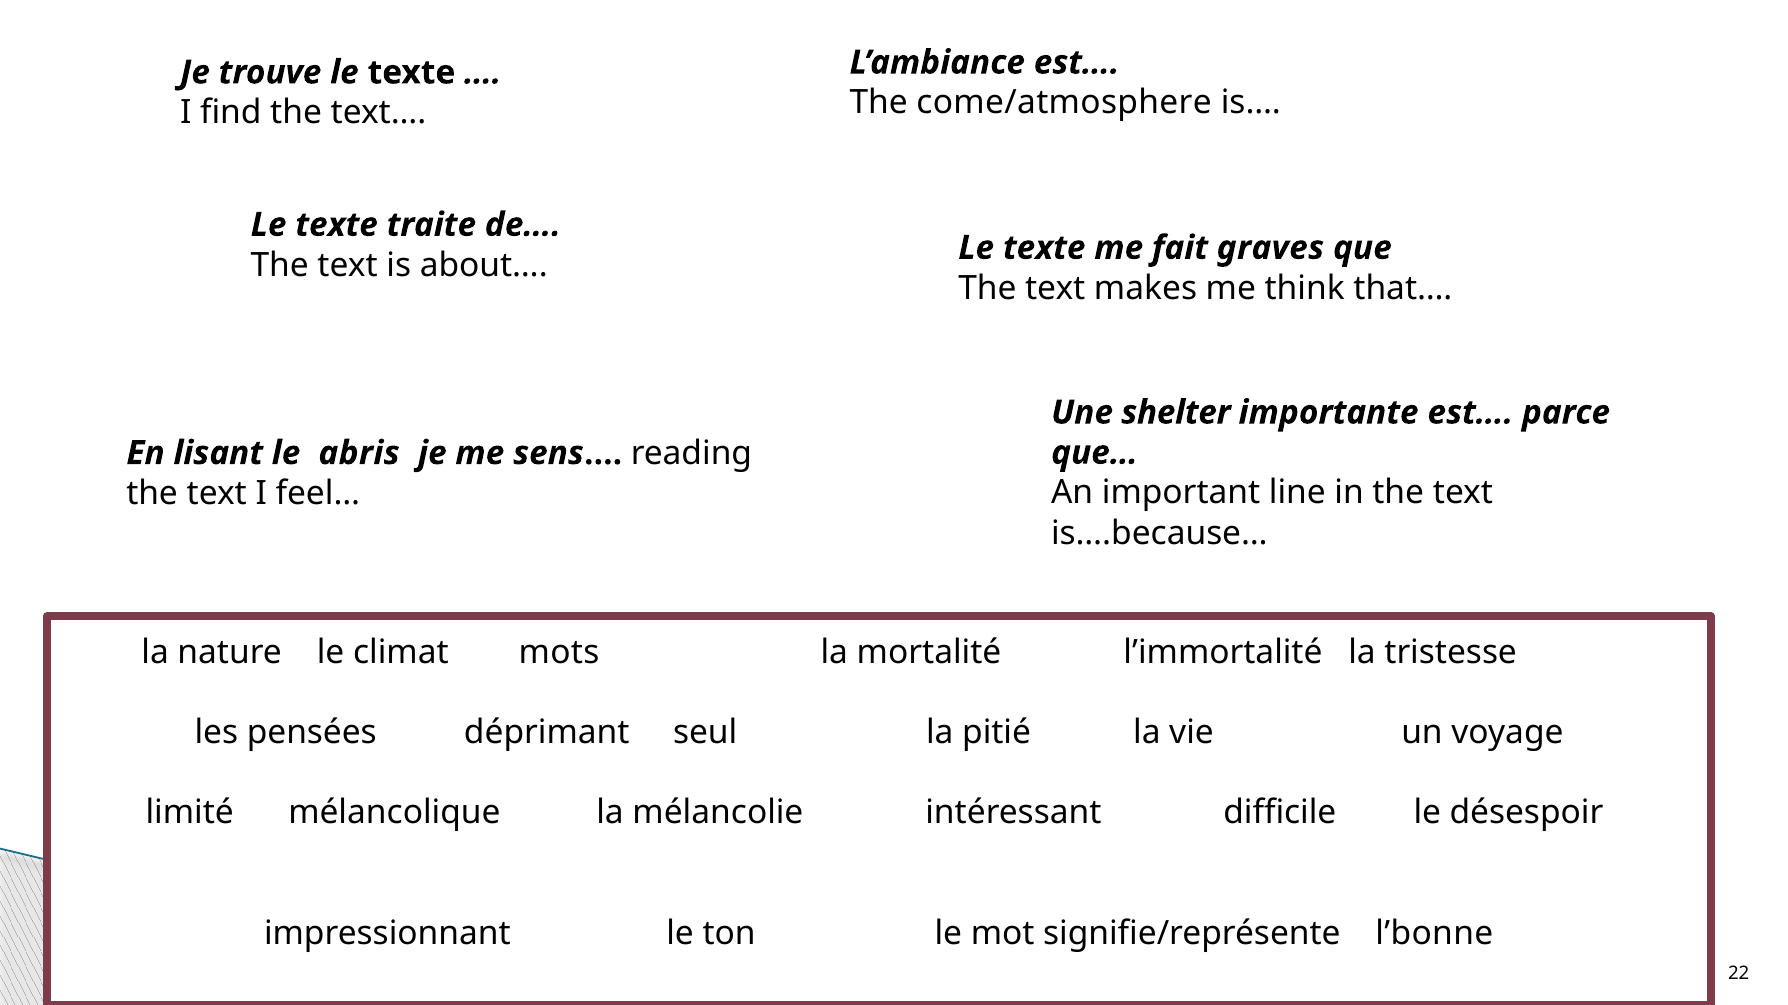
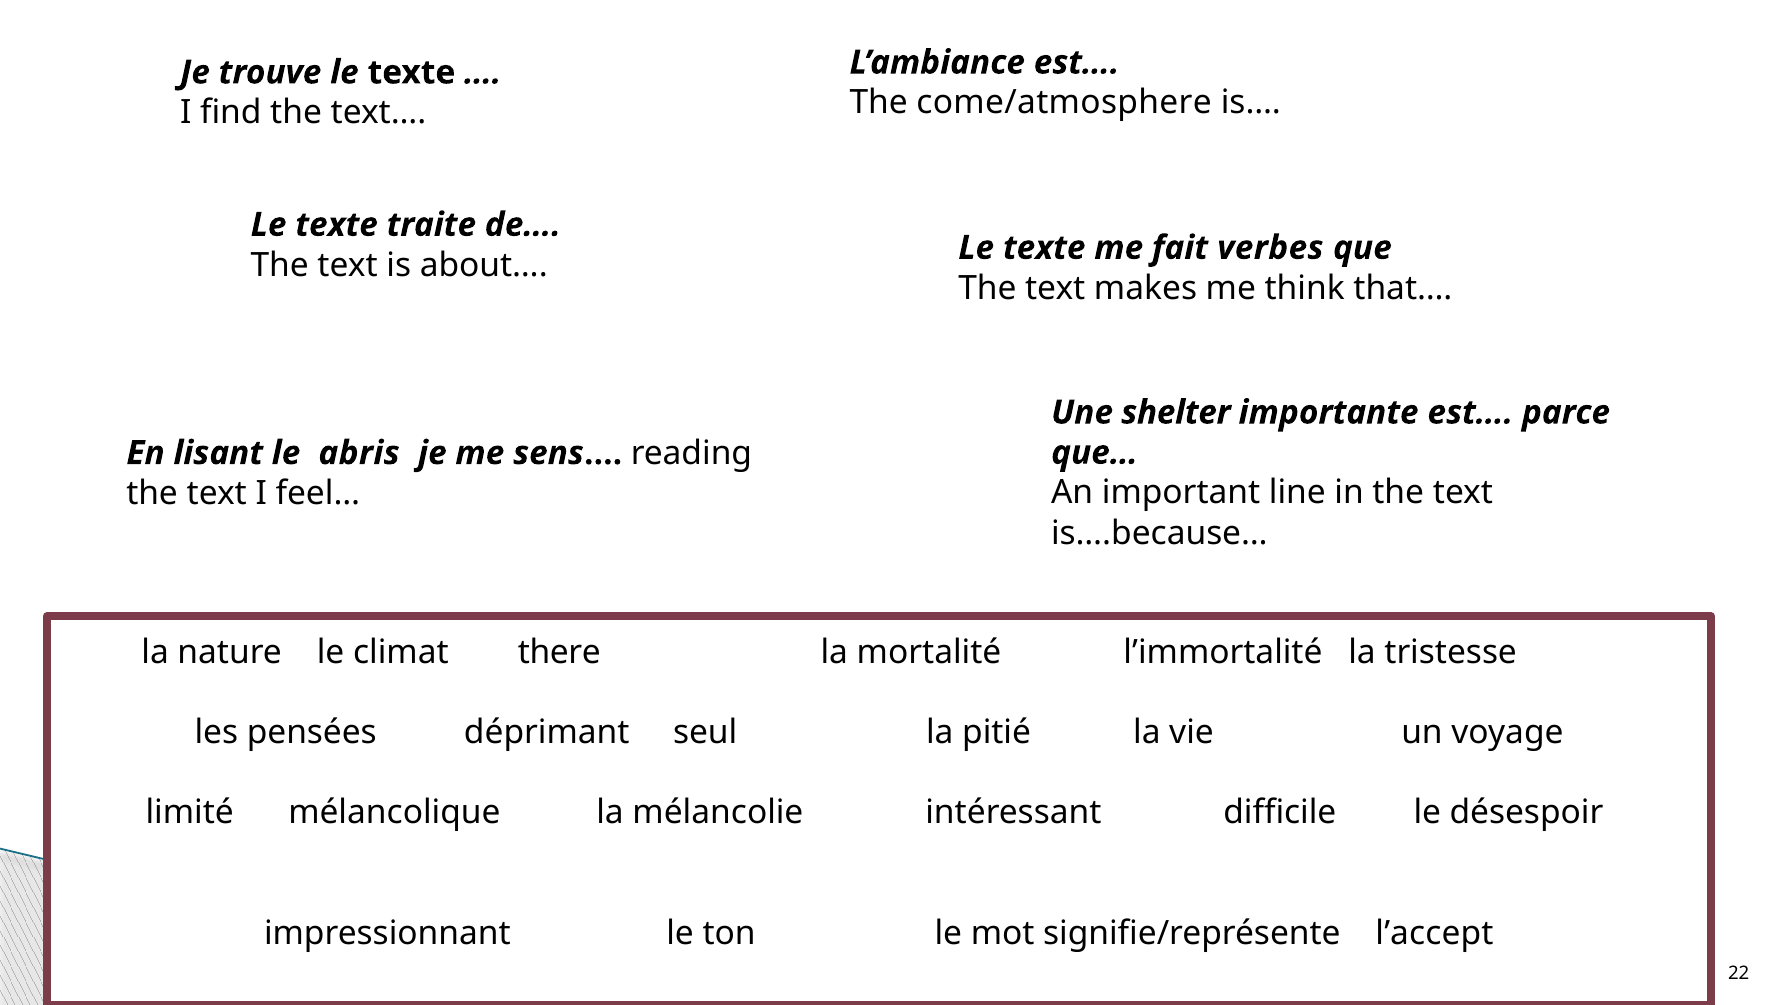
graves: graves -> verbes (1270, 248)
mots: mots -> there (559, 653)
l’bonne: l’bonne -> l’accept (1434, 934)
